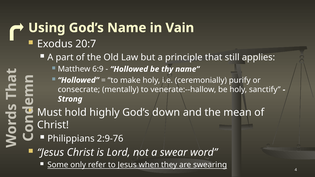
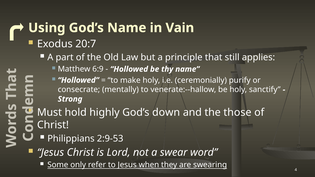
mean: mean -> those (237, 112)
2:9-76: 2:9-76 -> 2:9-53 (110, 139)
